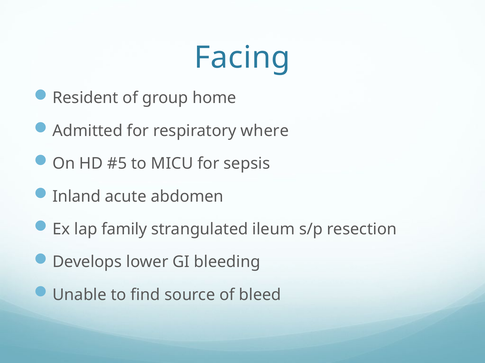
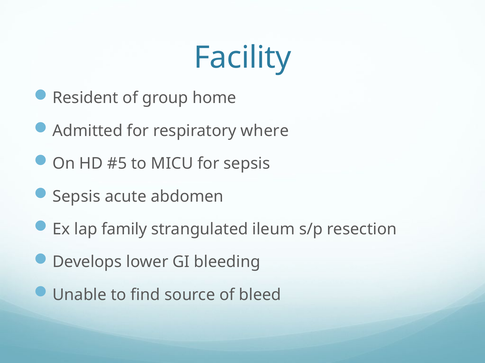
Facing: Facing -> Facility (243, 58)
Inland: Inland -> Sepsis (77, 197)
